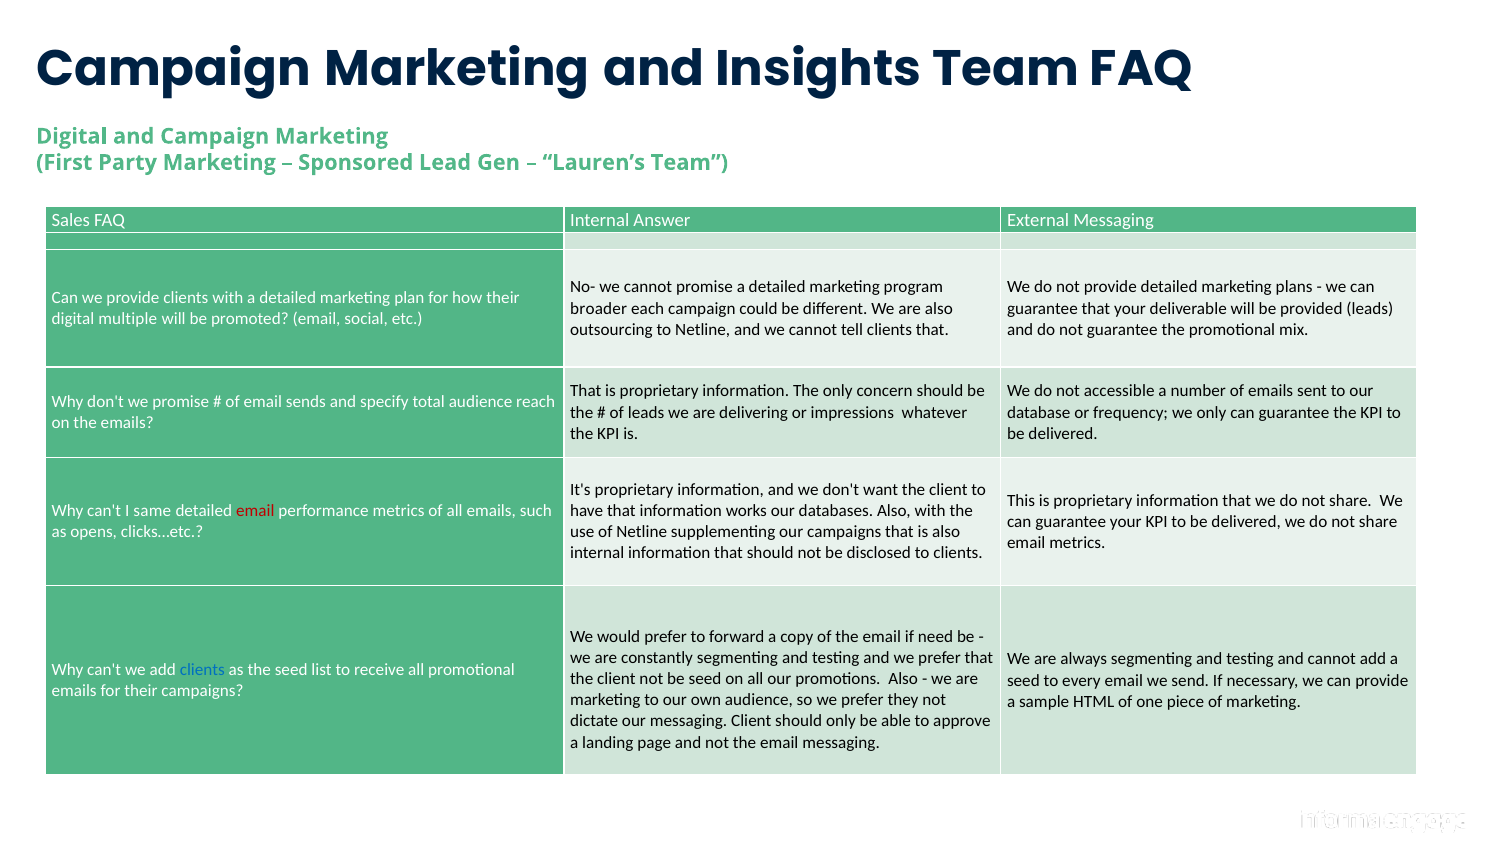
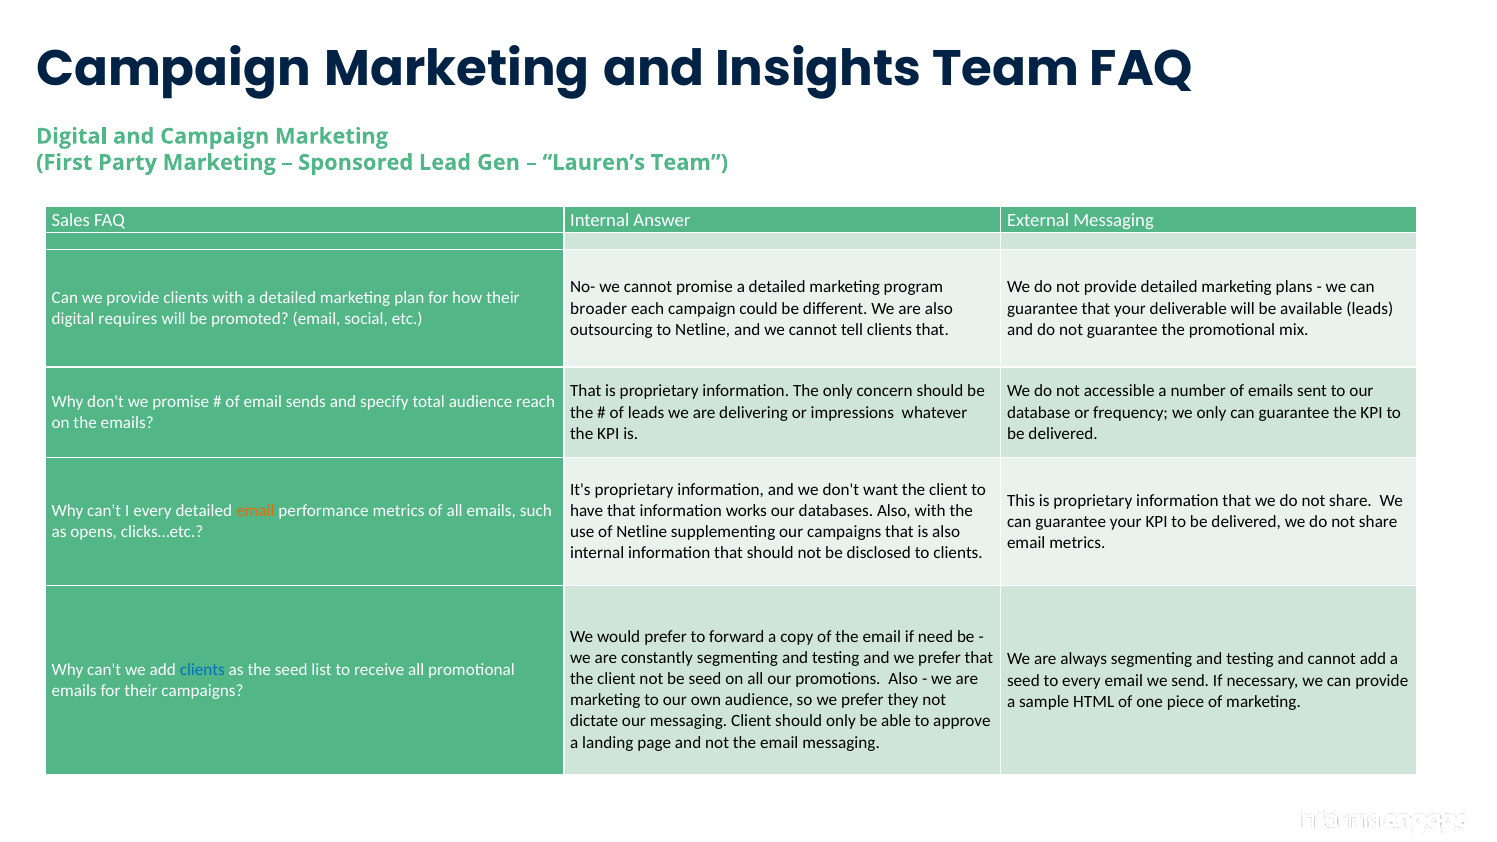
provided: provided -> available (1311, 309)
multiple: multiple -> requires (128, 319)
I same: same -> every (152, 511)
email colour: red -> orange (255, 511)
